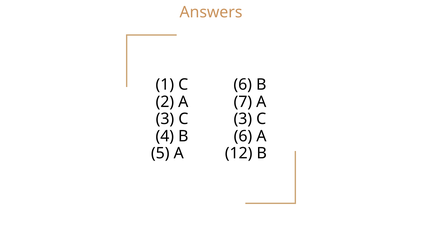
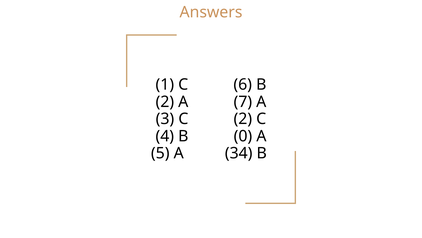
C 3: 3 -> 2 (243, 119)
B 6: 6 -> 0 (243, 136)
12: 12 -> 34 (239, 153)
